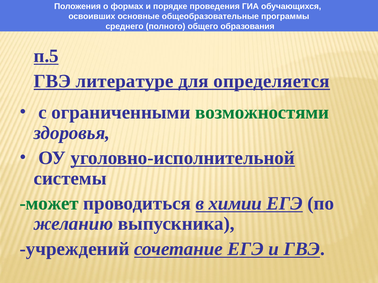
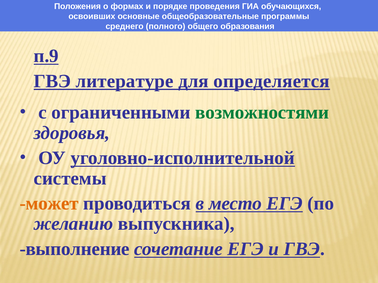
п.5: п.5 -> п.9 (46, 56)
может colour: green -> orange (49, 204)
химии: химии -> место (235, 204)
учреждений: учреждений -> выполнение (75, 249)
